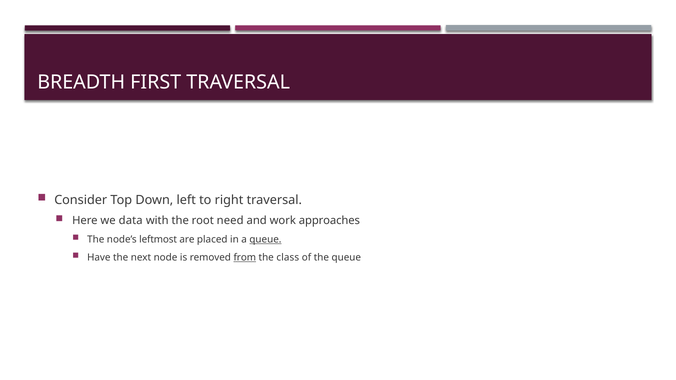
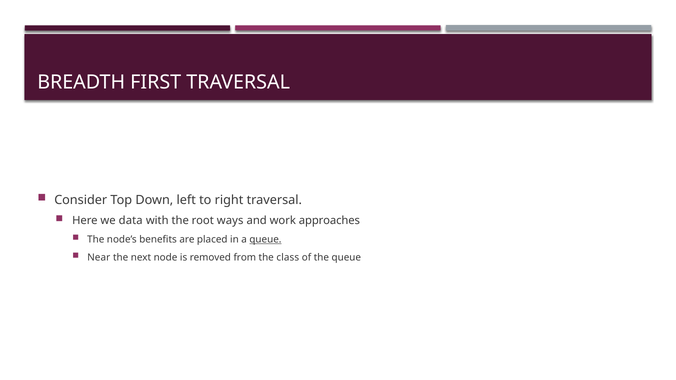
need: need -> ways (230, 221)
leftmost: leftmost -> benefits (158, 240)
Have: Have -> Near (99, 258)
from underline: present -> none (245, 258)
